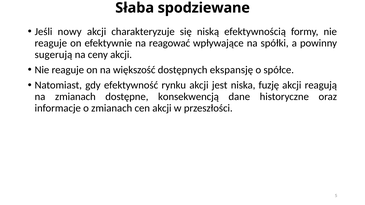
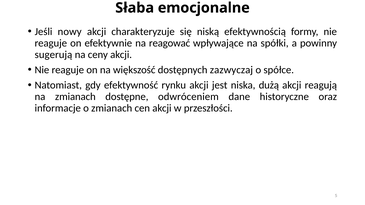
spodziewane: spodziewane -> emocjonalne (204, 8)
ekspansję: ekspansję -> zazwyczaj (231, 70)
fuzję: fuzję -> dużą (269, 85)
konsekwencją: konsekwencją -> odwróceniem (188, 97)
